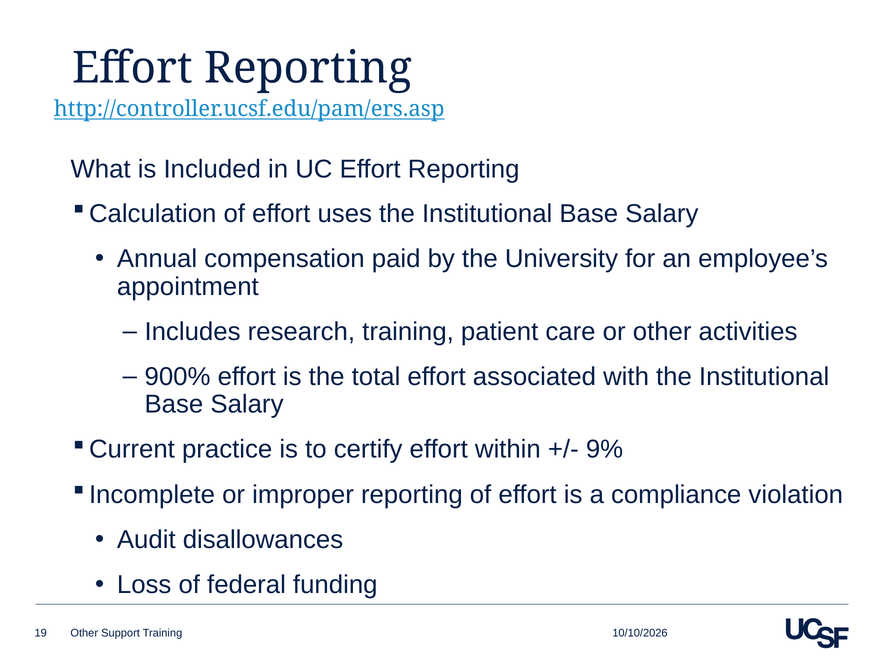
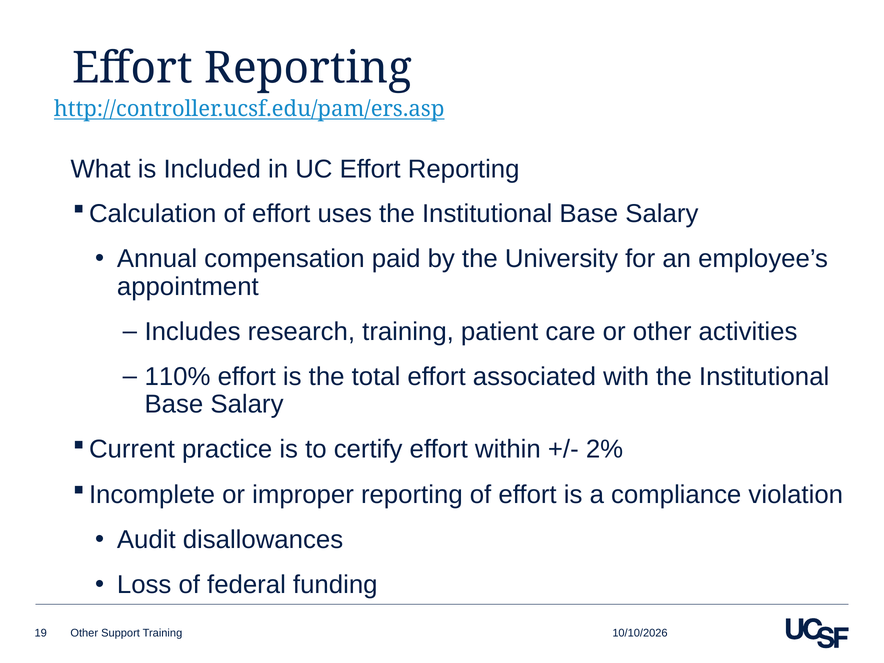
900%: 900% -> 110% (178, 377)
9%: 9% -> 2% (605, 449)
